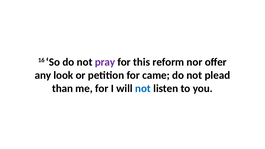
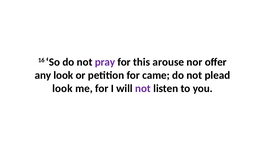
reform: reform -> arouse (168, 62)
than: than -> look (62, 89)
not colour: blue -> purple (143, 89)
